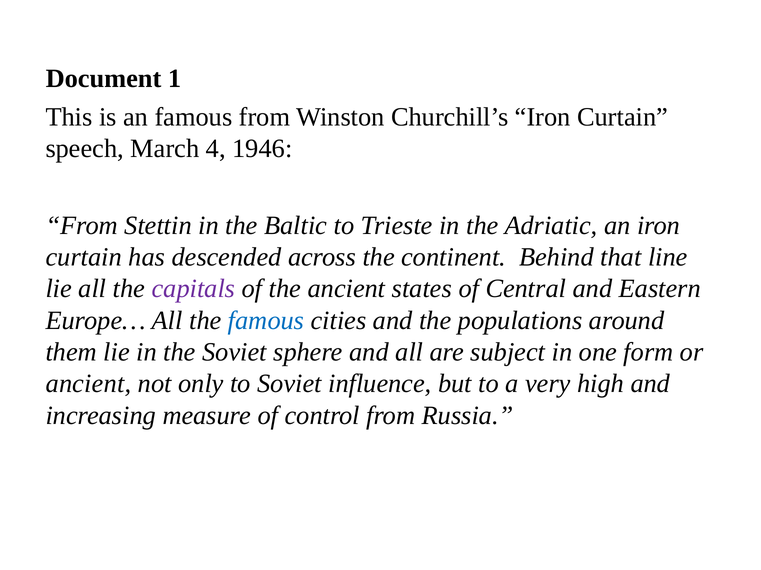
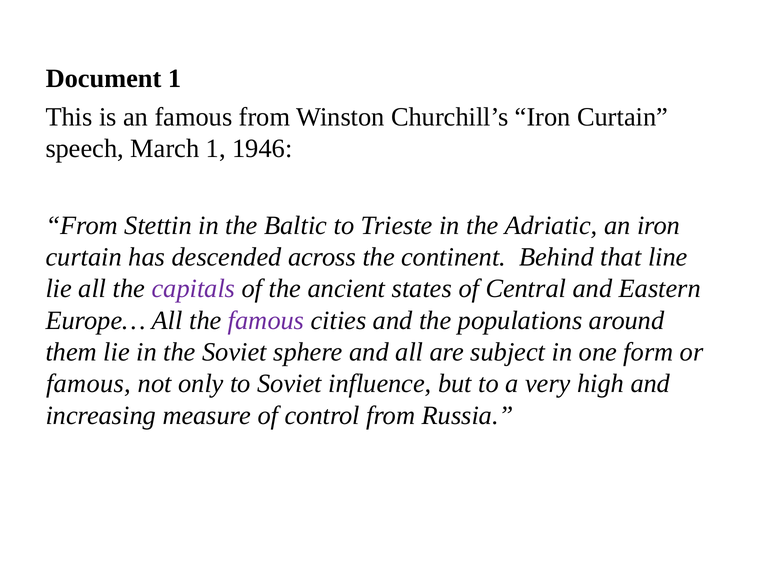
March 4: 4 -> 1 (216, 149)
famous colour: blue -> purple (266, 321)
ancient: ancient -> famous (88, 384)
